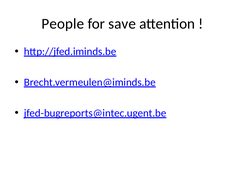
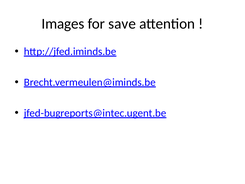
People: People -> Images (63, 24)
